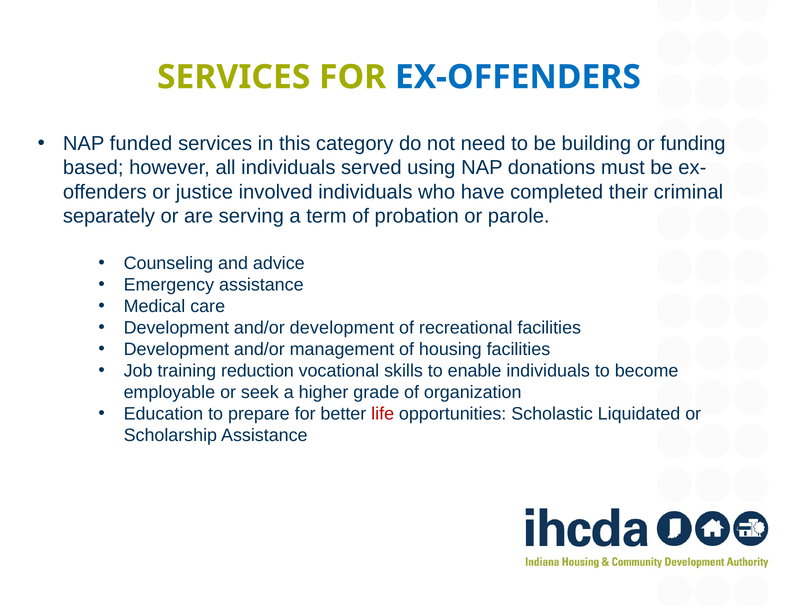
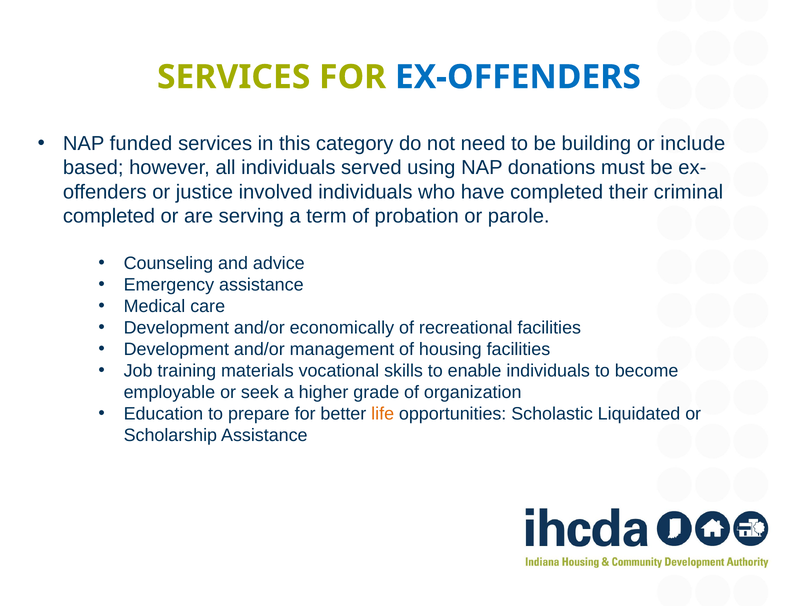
funding: funding -> include (693, 144)
separately: separately -> completed (109, 216)
and/or development: development -> economically (342, 328)
reduction: reduction -> materials (257, 371)
life colour: red -> orange (383, 414)
